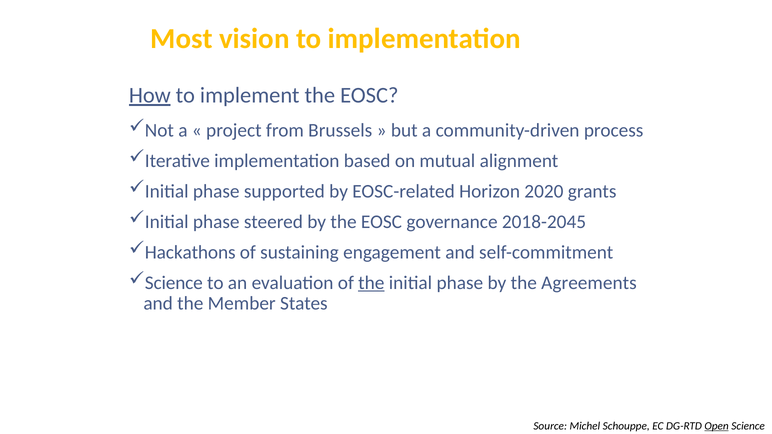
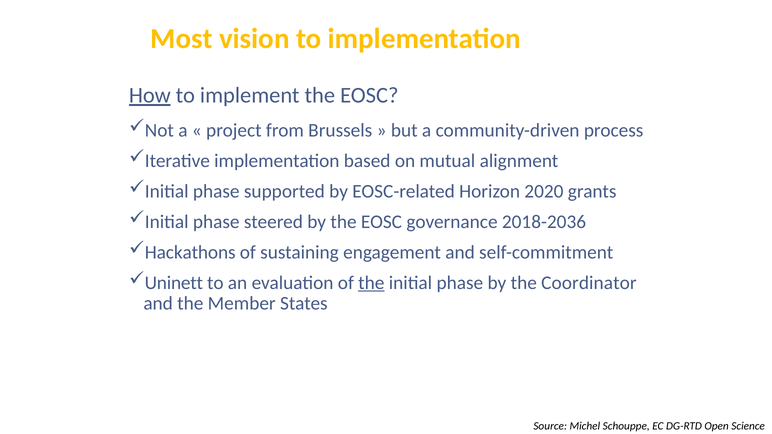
2018-2045: 2018-2045 -> 2018-2036 (544, 222)
Science: Science -> Uninett (174, 283)
Agreements: Agreements -> Coordinator (589, 283)
Open underline: present -> none (717, 426)
